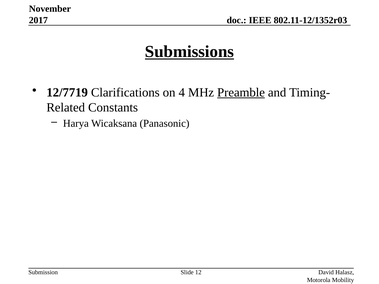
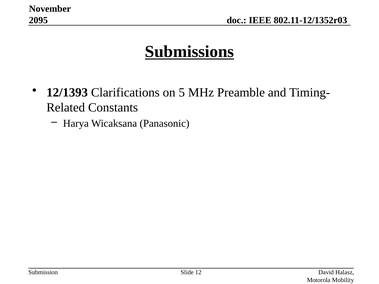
2017: 2017 -> 2095 (38, 20)
12/7719: 12/7719 -> 12/1393 (67, 92)
4: 4 -> 5 (182, 92)
Preamble underline: present -> none (241, 92)
